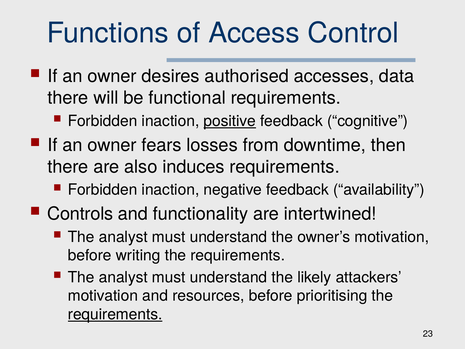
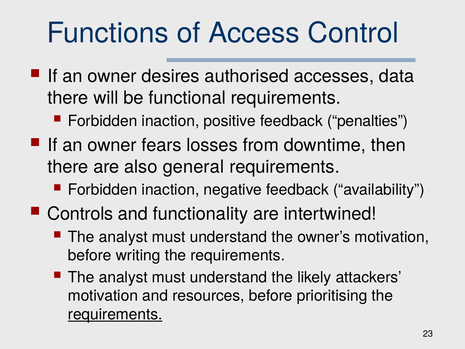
positive underline: present -> none (230, 121)
cognitive: cognitive -> penalties (368, 121)
induces: induces -> general (193, 167)
